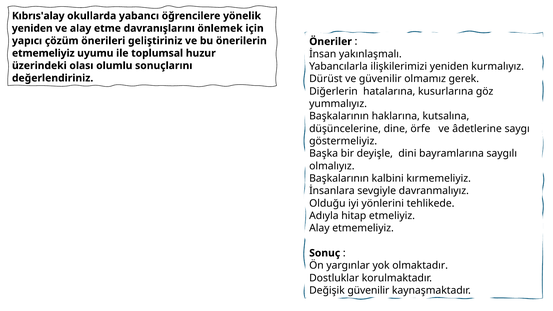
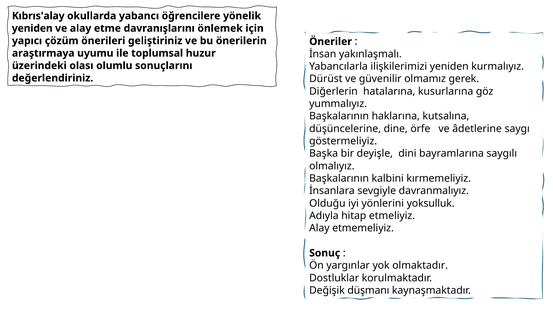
etmemeliyiz: etmemeliyiz -> araştırmaya (43, 53)
tehlikede: tehlikede -> yoksulluk (431, 203)
Değişik güvenilir: güvenilir -> düşmanı (368, 290)
